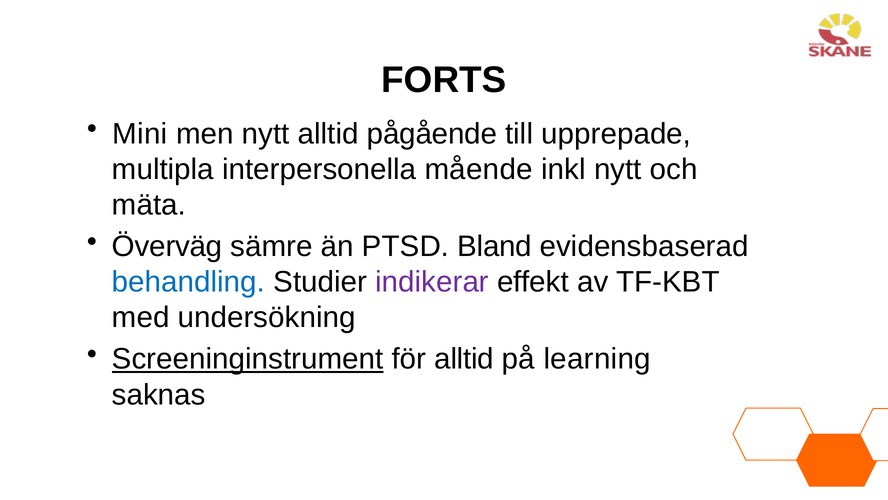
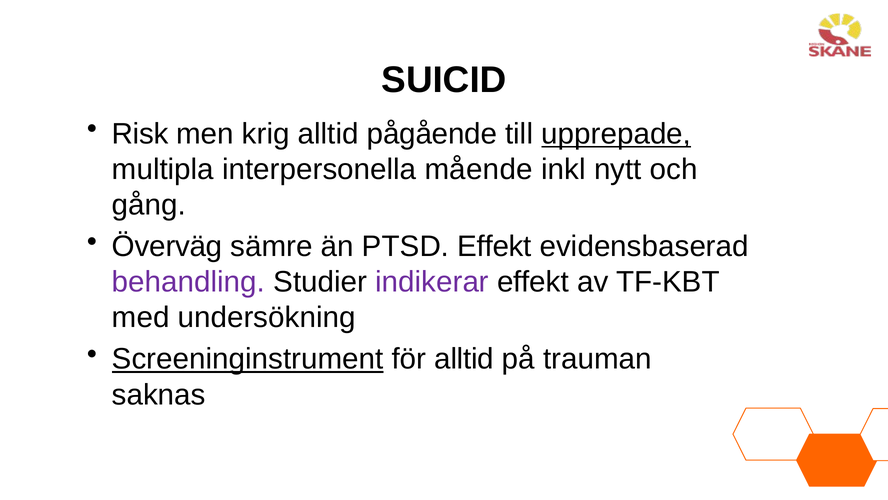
FORTS: FORTS -> SUICID (444, 80)
Mini: Mini -> Risk (140, 134)
men nytt: nytt -> krig (266, 134)
upprepade underline: none -> present (616, 134)
mäta: mäta -> gång (149, 205)
PTSD Bland: Bland -> Effekt (495, 246)
behandling colour: blue -> purple (188, 282)
learning: learning -> trauman (597, 359)
